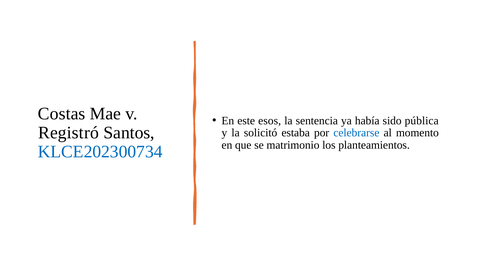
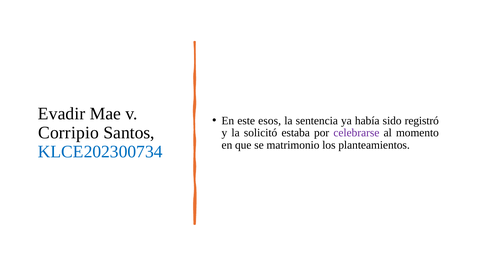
Costas: Costas -> Evadir (62, 114)
pública: pública -> registró (422, 121)
Registró: Registró -> Corripio (68, 133)
celebrarse colour: blue -> purple (356, 133)
